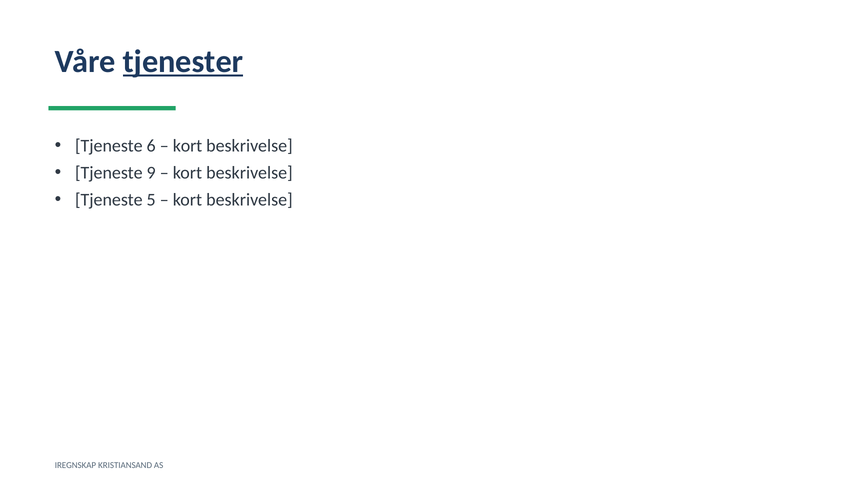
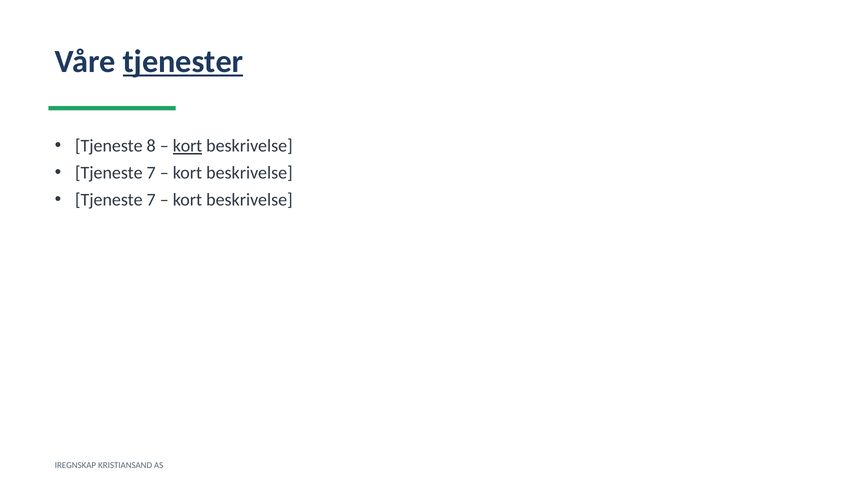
6: 6 -> 8 (151, 146)
kort underline: none -> present (188, 146)
9: 9 -> 7 (151, 173)
5: 5 -> 7 (151, 200)
